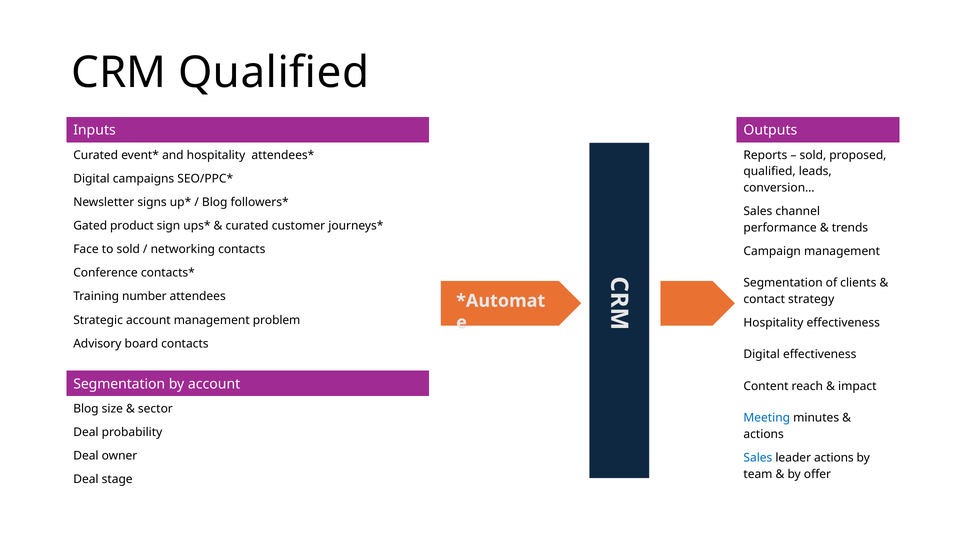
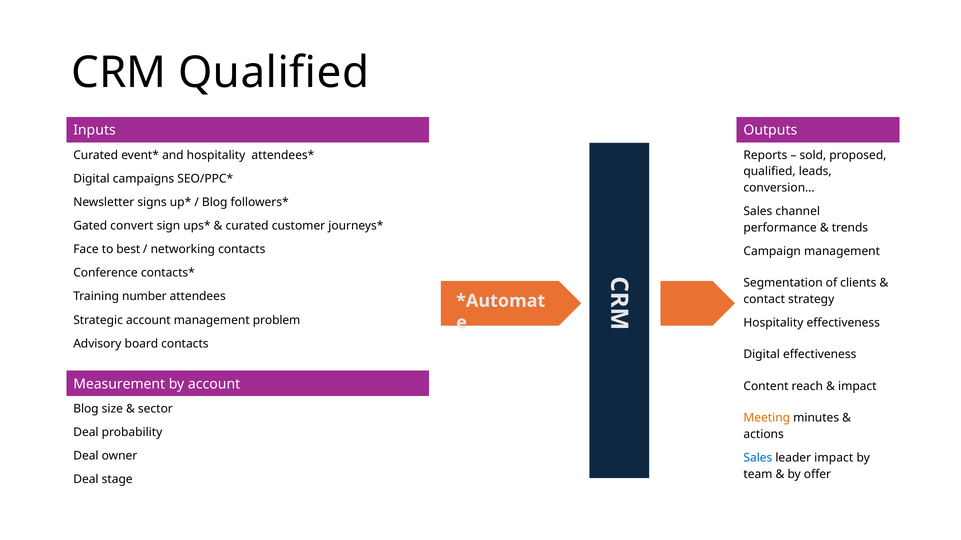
product: product -> convert (132, 226)
to sold: sold -> best (128, 250)
Segmentation: Segmentation -> Measurement (119, 384)
Meeting colour: blue -> orange (767, 418)
leader actions: actions -> impact (834, 458)
